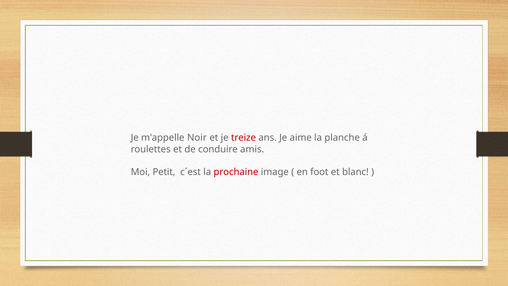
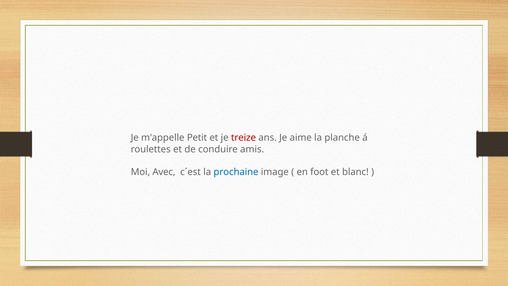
Noir: Noir -> Petit (197, 138)
Petit: Petit -> Avec (164, 172)
prochaine colour: red -> blue (236, 172)
